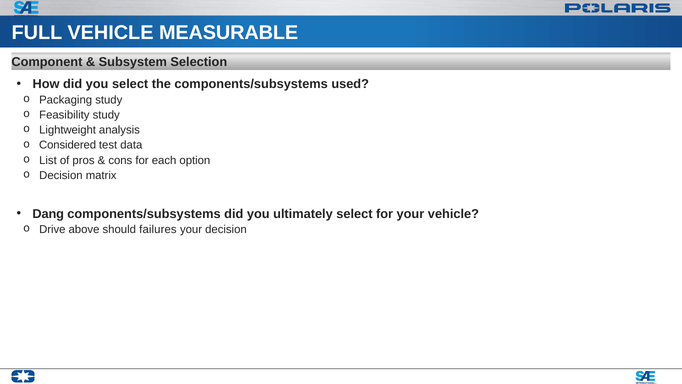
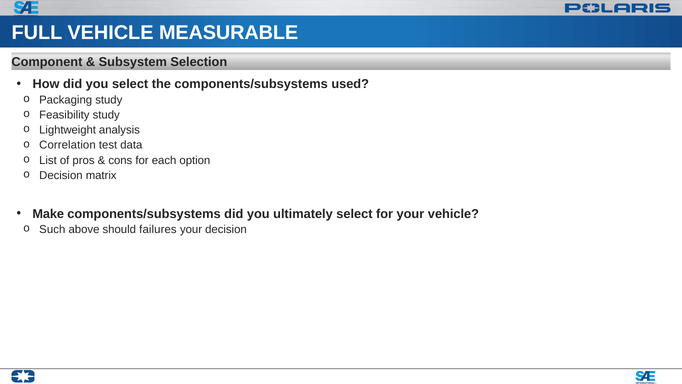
Considered: Considered -> Correlation (67, 145)
Dang: Dang -> Make (48, 214)
Drive: Drive -> Such (52, 229)
